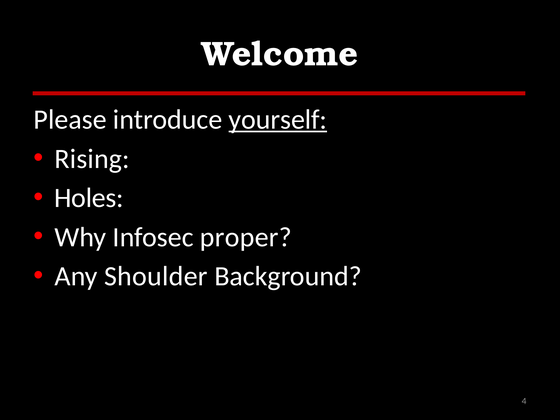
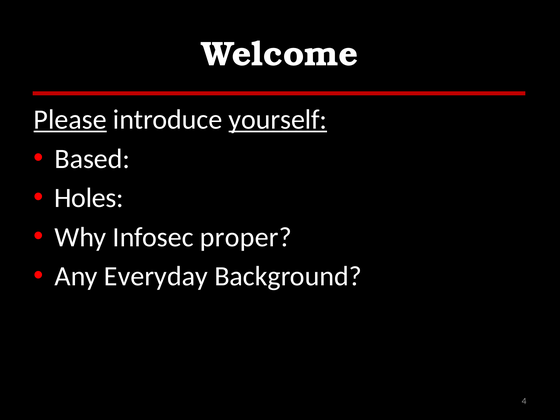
Please underline: none -> present (70, 120)
Rising: Rising -> Based (92, 159)
Shoulder: Shoulder -> Everyday (156, 276)
